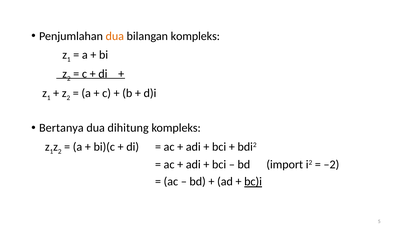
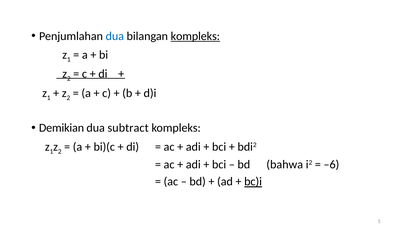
dua colour: orange -> blue (115, 36)
kompleks underline: none -> present (195, 36)
Bertanya: Bertanya -> Demikian (62, 128)
dihitung: dihitung -> subtract (128, 128)
import: import -> bahwa (285, 164)
–2: –2 -> –6 (331, 164)
